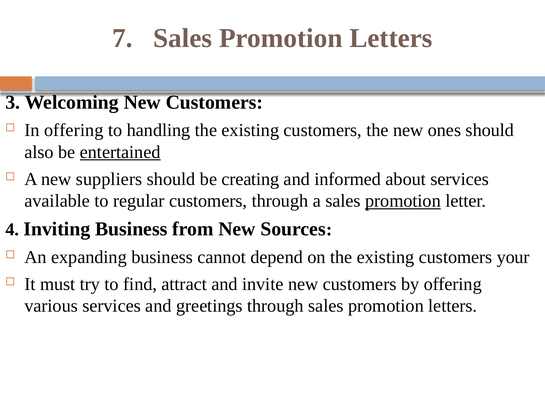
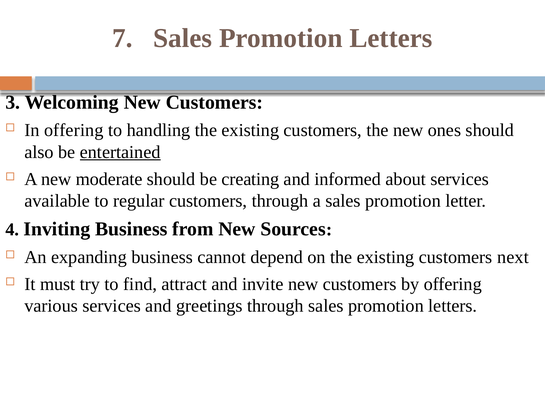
suppliers: suppliers -> moderate (109, 179)
promotion underline: present -> none (403, 201)
your: your -> next (513, 257)
